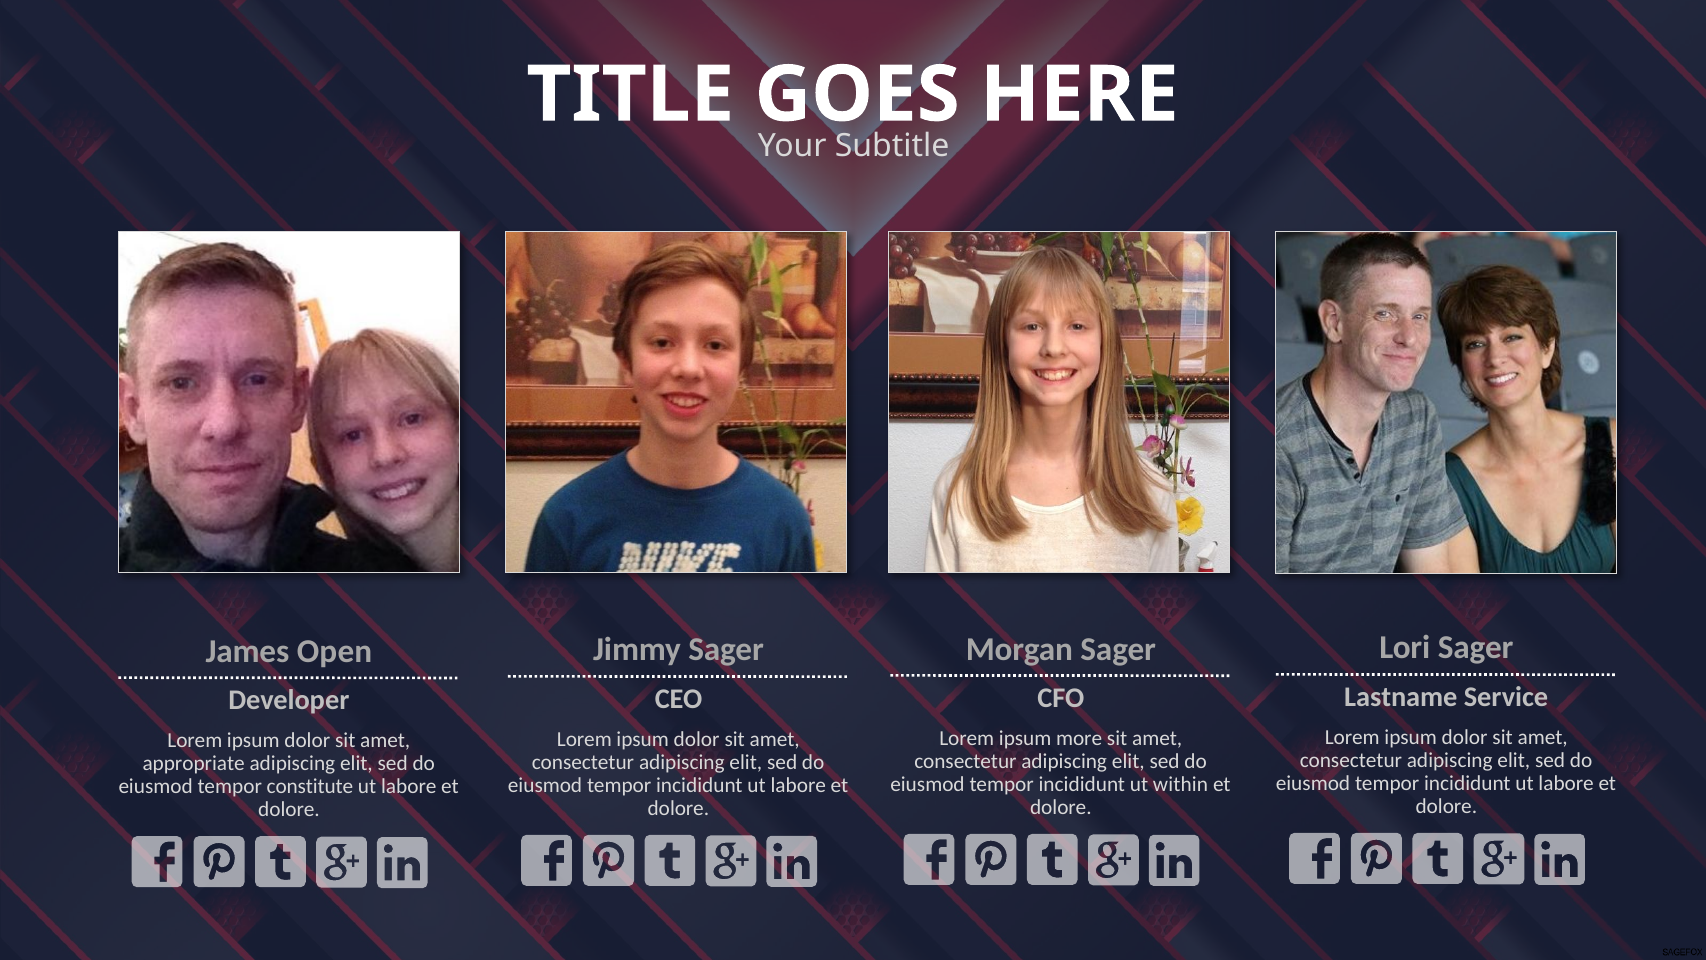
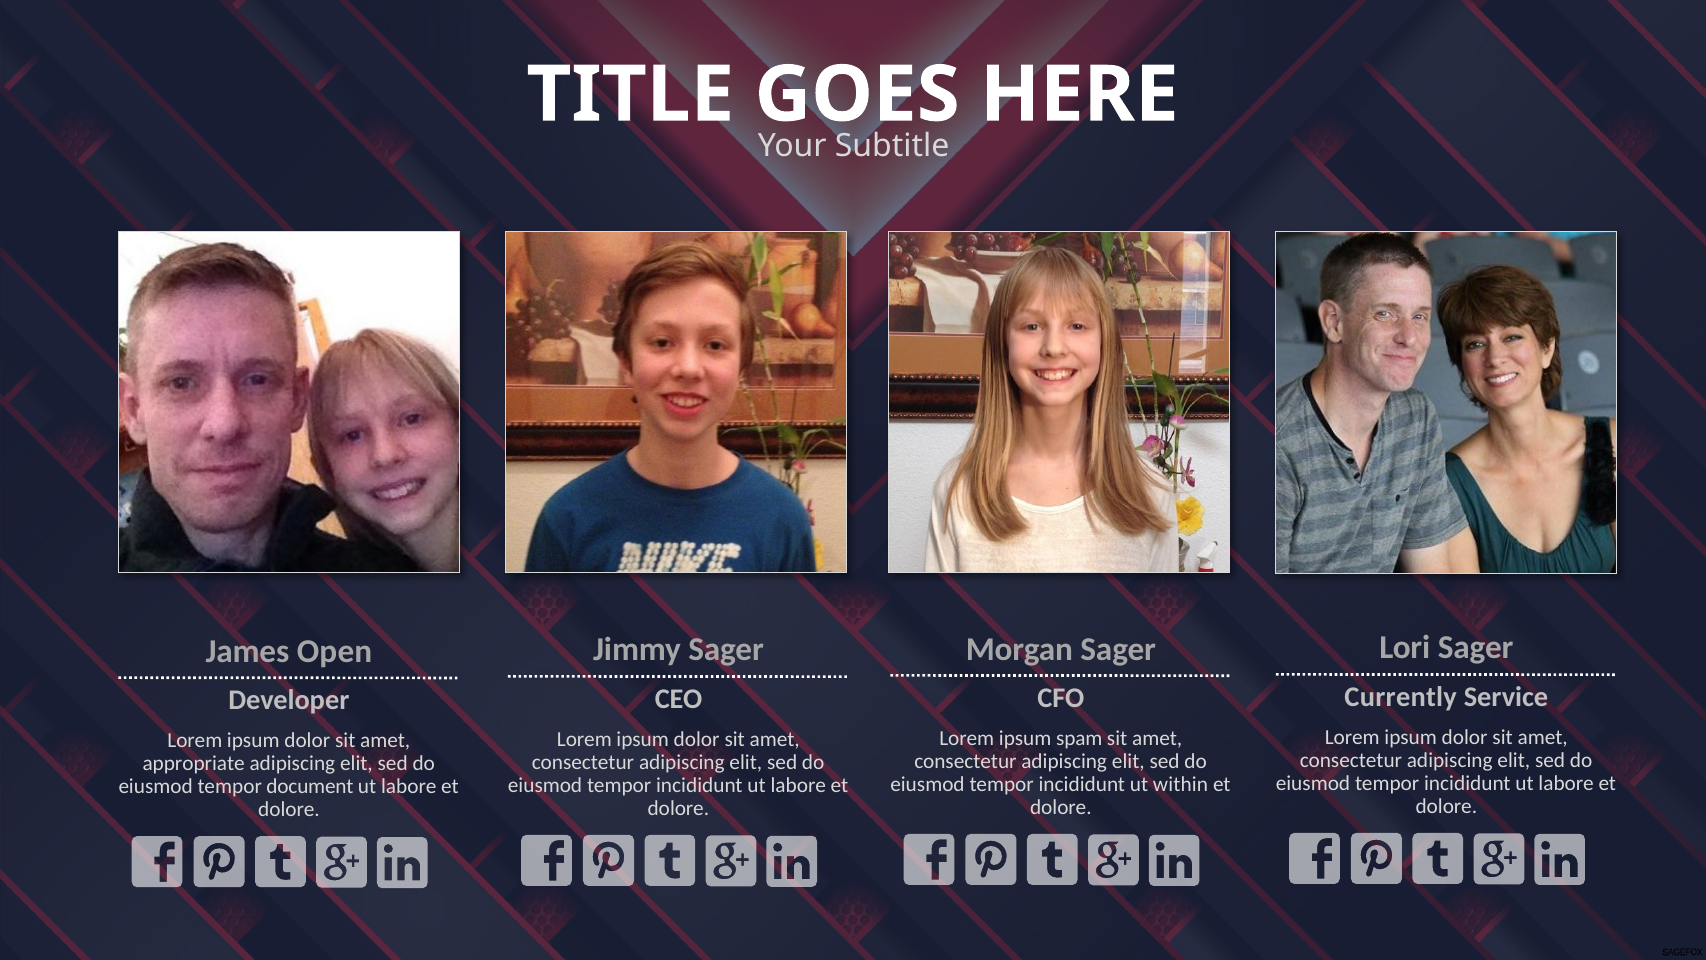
Lastname: Lastname -> Currently (1401, 697)
more: more -> spam (1079, 738)
constitute: constitute -> document (310, 786)
